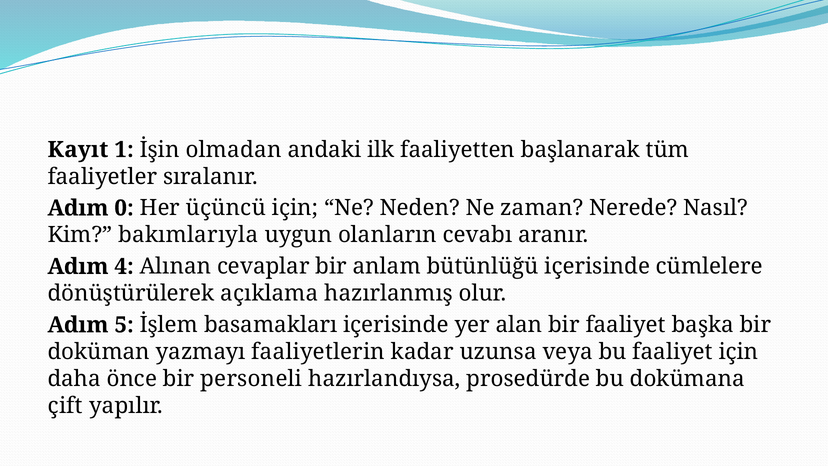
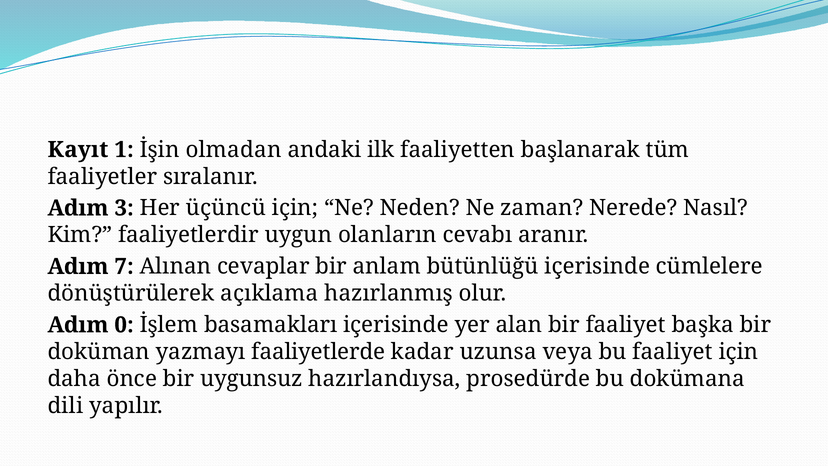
0: 0 -> 3 (124, 208)
bakımlarıyla: bakımlarıyla -> faaliyetlerdir (188, 235)
4: 4 -> 7 (124, 266)
5: 5 -> 0 (124, 325)
faaliyetlerin: faaliyetlerin -> faaliyetlerde (318, 352)
personeli: personeli -> uygunsuz (251, 379)
çift: çift -> dili (65, 406)
